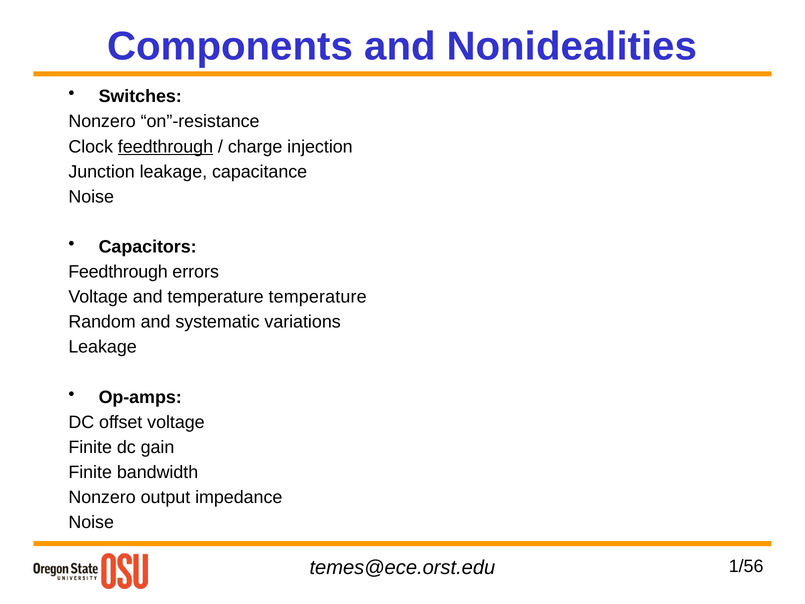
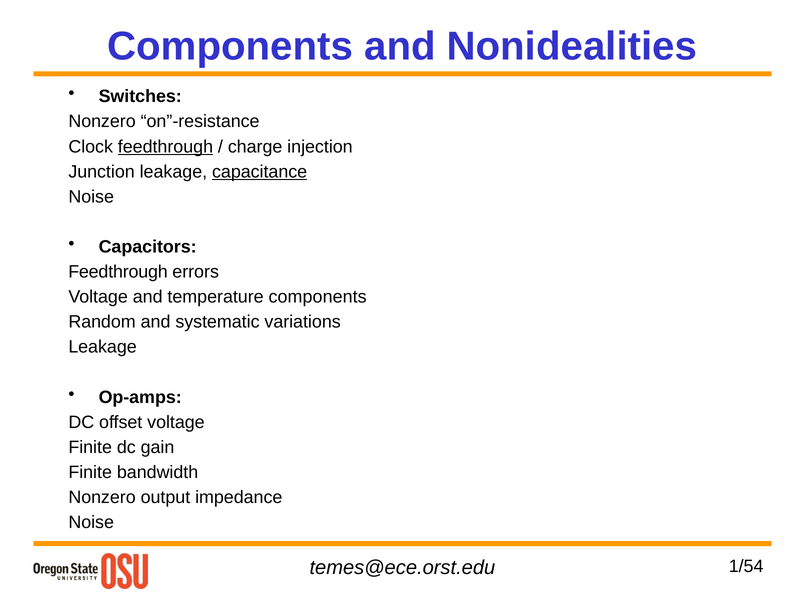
capacitance underline: none -> present (260, 172)
temperature temperature: temperature -> components (318, 297)
1/56: 1/56 -> 1/54 (746, 566)
